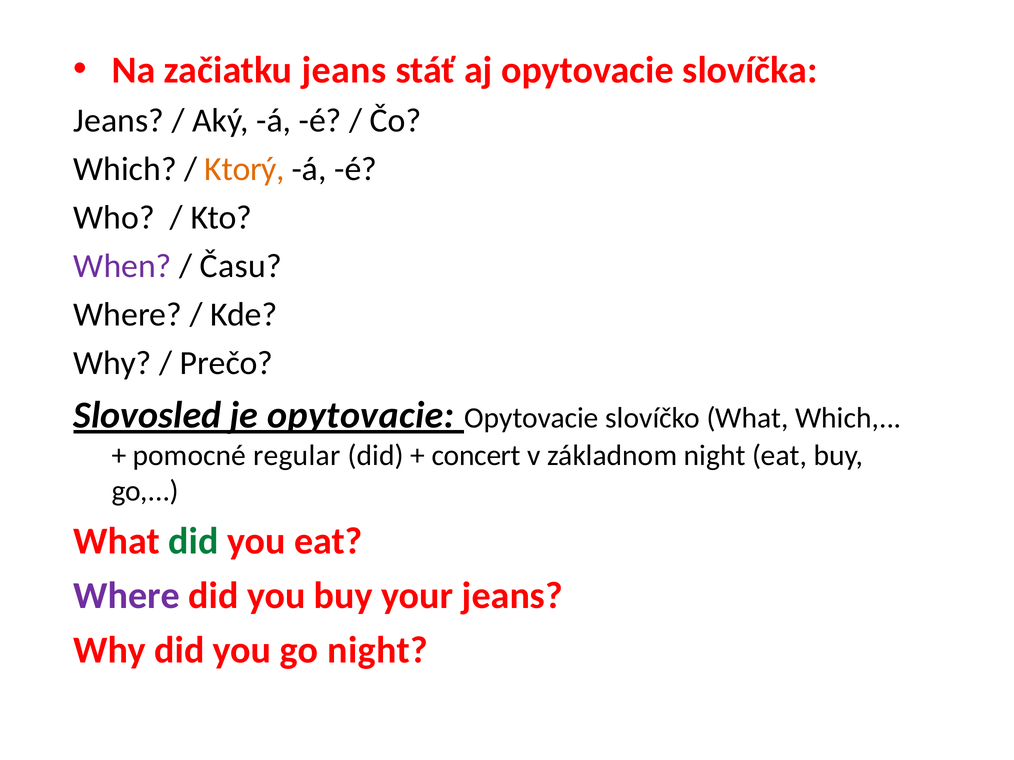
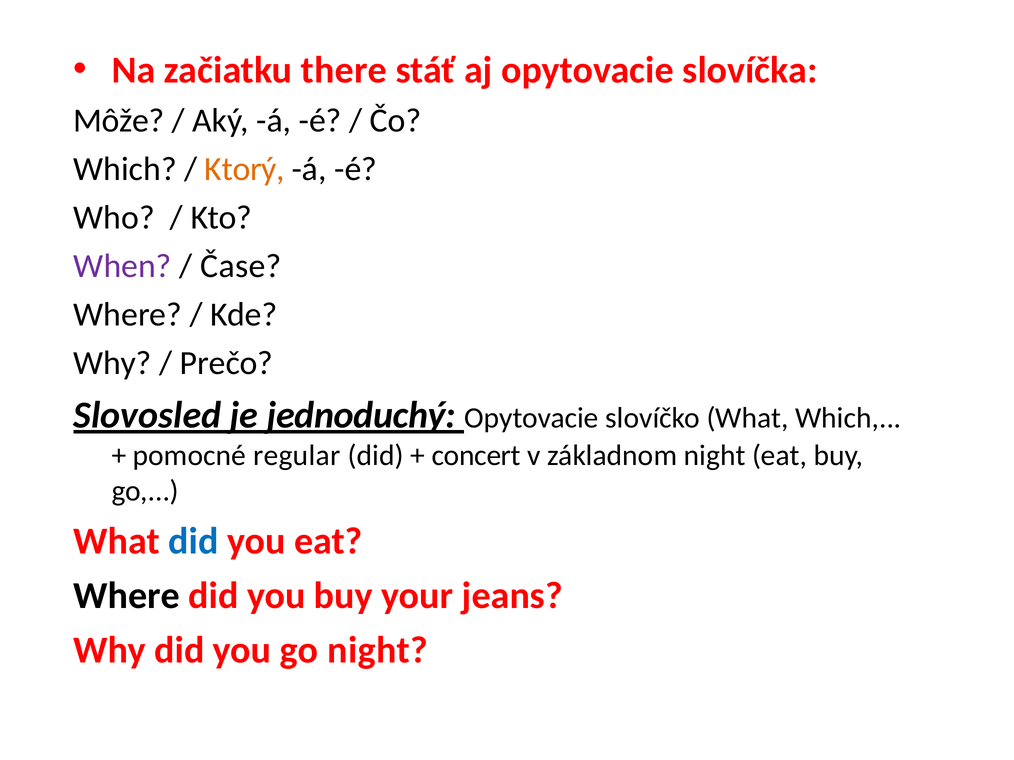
začiatku jeans: jeans -> there (344, 70)
Jeans: Jeans -> Môže (119, 121)
Času: Času -> Čase (241, 266)
je opytovacie: opytovacie -> jednoduchý (361, 416)
did colour: green -> blue (194, 541)
Where colour: purple -> black (127, 596)
